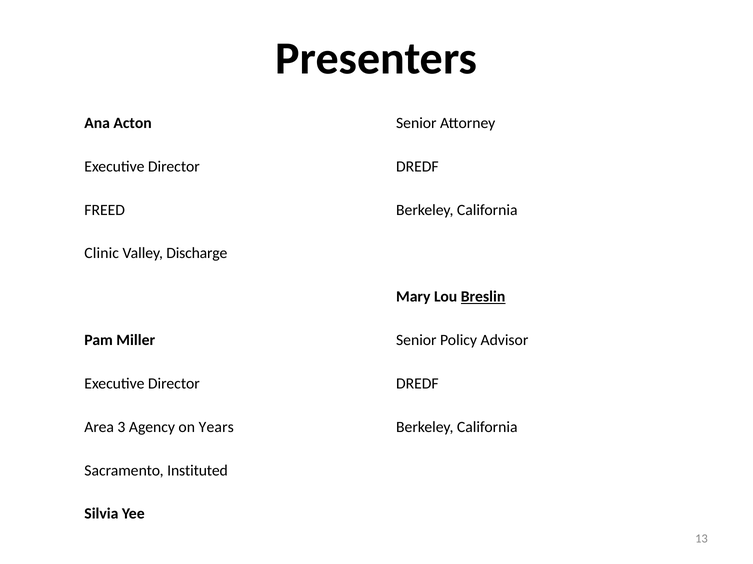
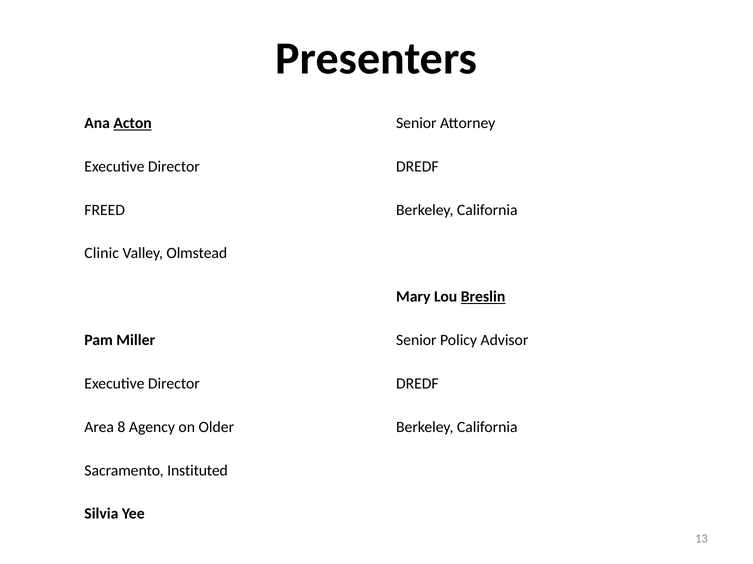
Acton underline: none -> present (133, 123)
Discharge: Discharge -> Olmstead (197, 254)
3: 3 -> 8 (121, 428)
Years: Years -> Older (216, 428)
